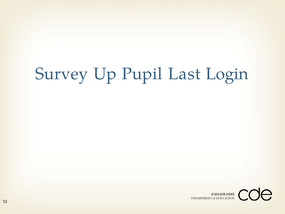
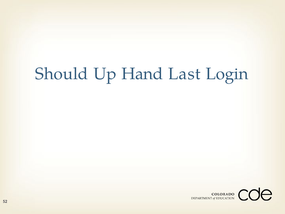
Survey: Survey -> Should (62, 74)
Pupil: Pupil -> Hand (142, 74)
